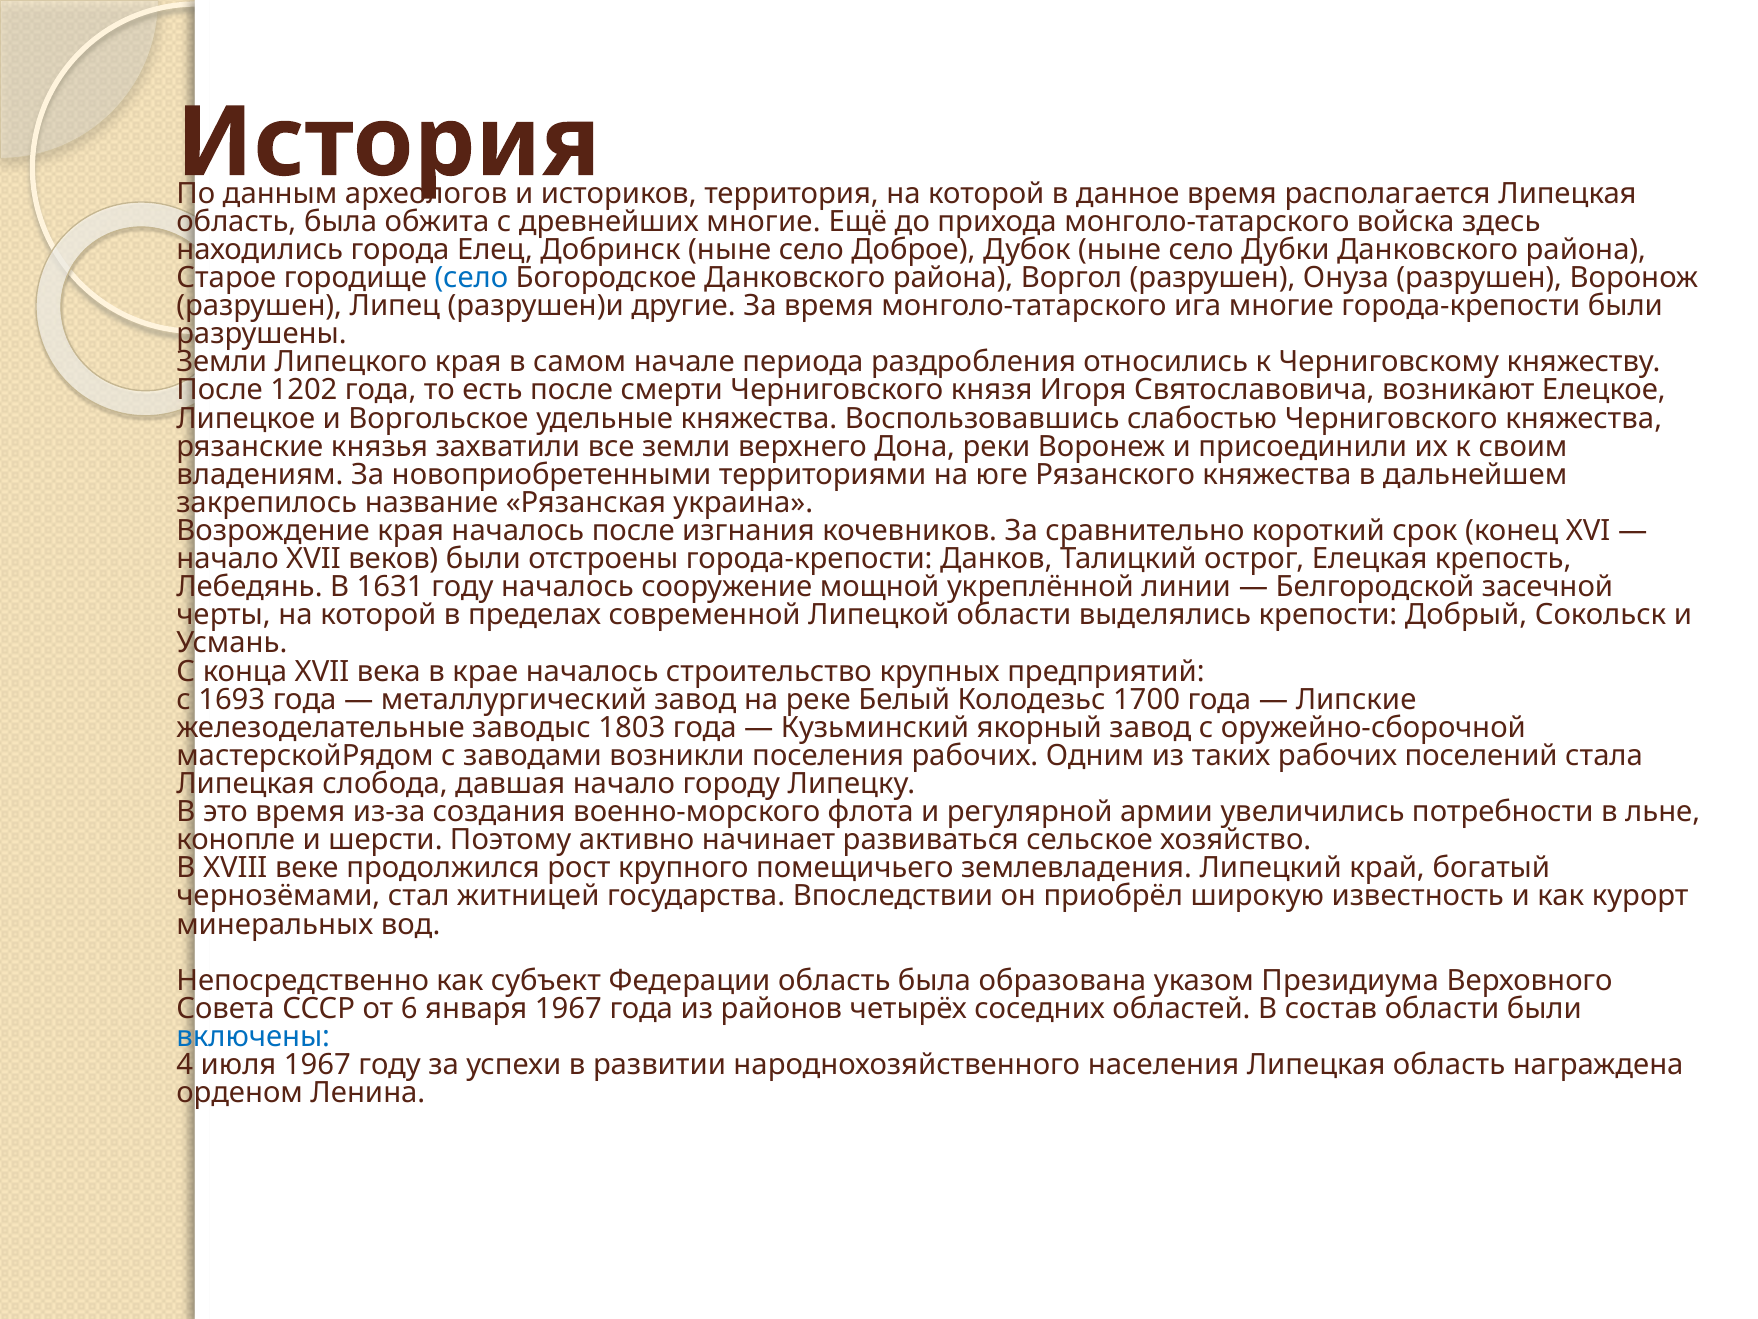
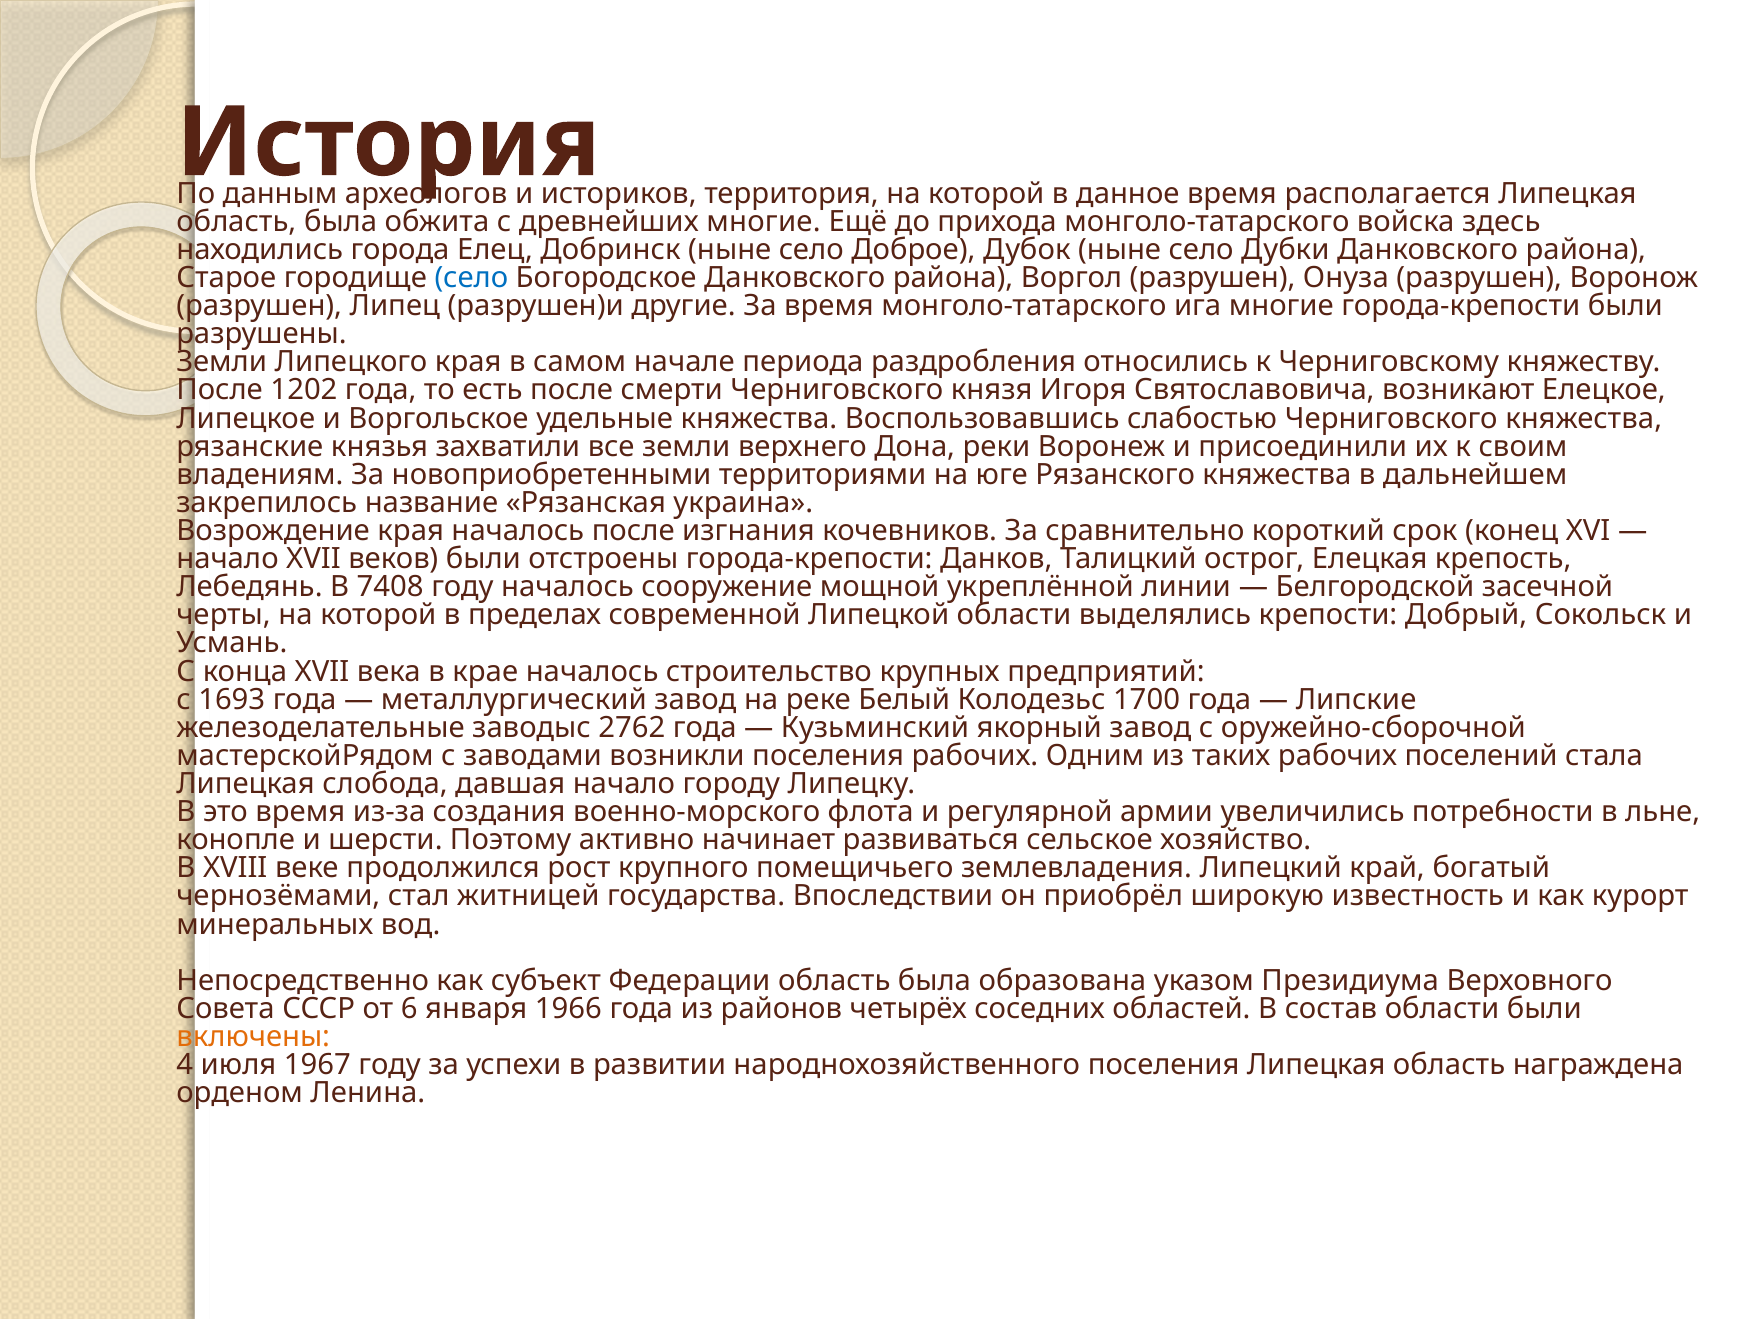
1631: 1631 -> 7408 (390, 587)
1803: 1803 -> 2762 (632, 727)
января 1967: 1967 -> 1966 (568, 1008)
включены colour: blue -> orange (253, 1036)
народнохозяйственного населения: населения -> поселения (1164, 1065)
